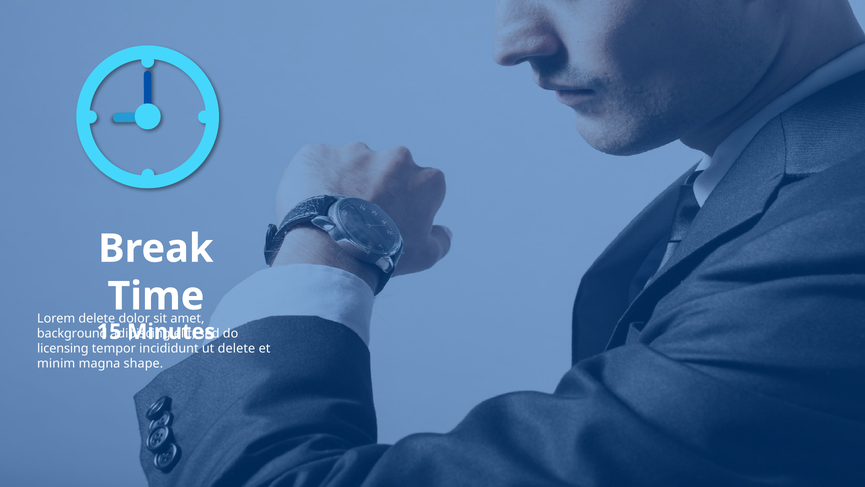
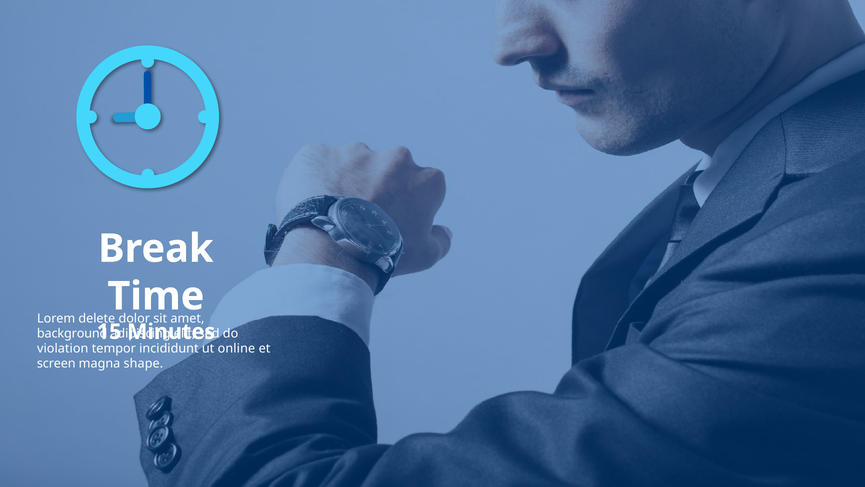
licensing: licensing -> violation (63, 348)
delete: delete -> online (236, 348)
minim: minim -> screen (56, 364)
